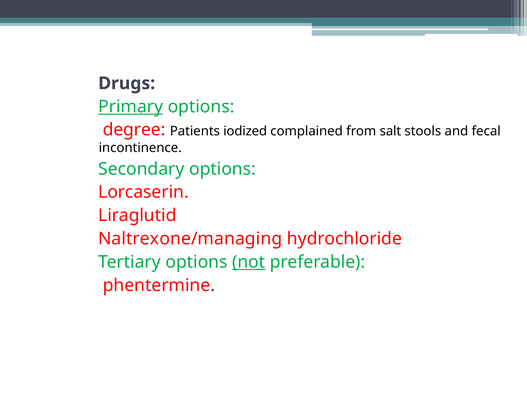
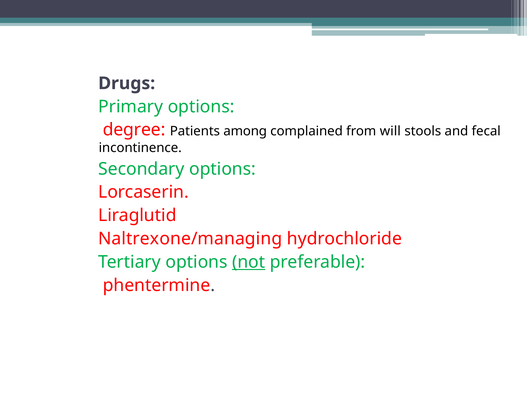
Primary underline: present -> none (131, 107)
iodized: iodized -> among (245, 131)
salt: salt -> will (390, 131)
